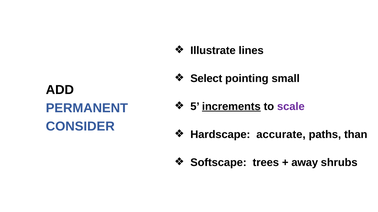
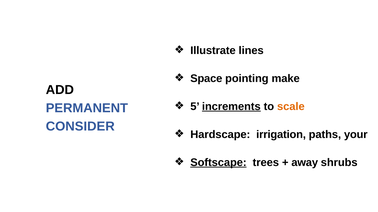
Select: Select -> Space (206, 79)
small: small -> make (286, 79)
scale colour: purple -> orange (291, 107)
accurate: accurate -> irrigation (281, 135)
than: than -> your (356, 135)
Softscape underline: none -> present (218, 163)
